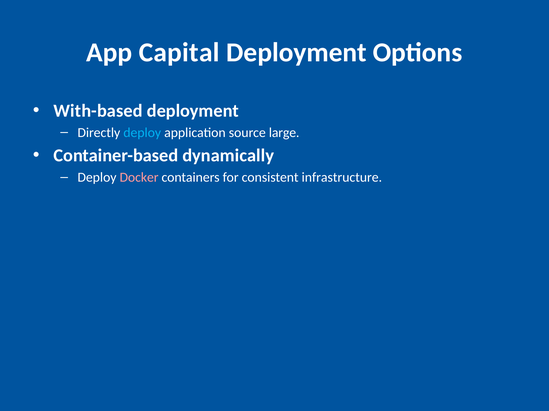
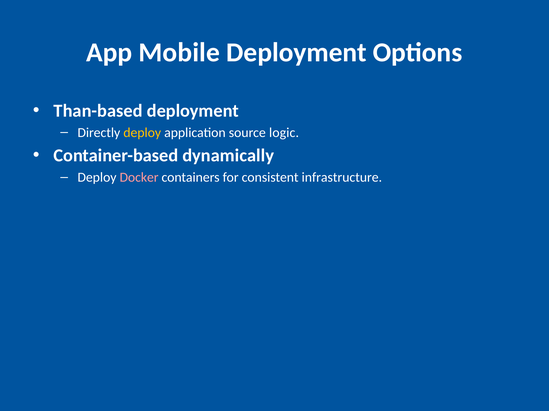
Capital: Capital -> Mobile (179, 53)
With-based: With-based -> Than-based (98, 111)
deploy colour: light blue -> yellow (142, 133)
large: large -> logic (284, 133)
